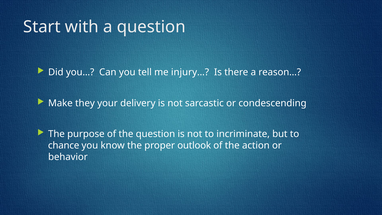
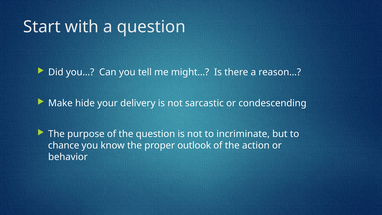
injury…: injury… -> might… (190, 72)
they: they -> hide (85, 103)
